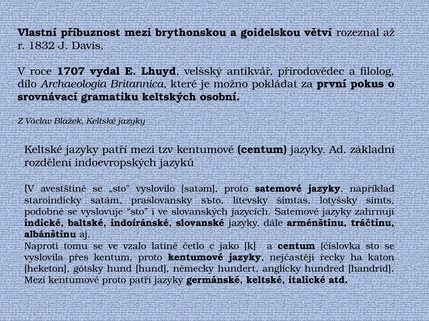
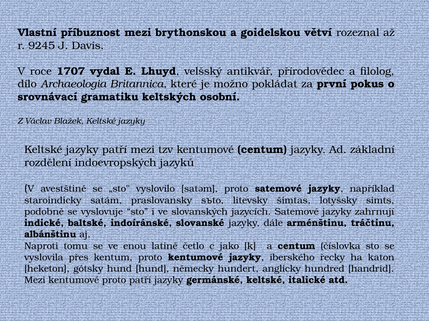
1832: 1832 -> 9245 (42, 46)
vzalo: vzalo -> enou (135, 246)
nejčastěji: nejčastěji -> iberského (292, 258)
